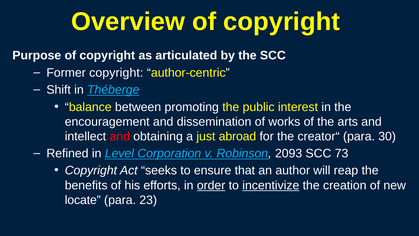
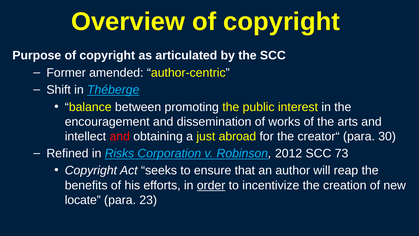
Former copyright: copyright -> amended (116, 73)
Level: Level -> Risks (119, 153)
2093: 2093 -> 2012 (289, 153)
incentivize underline: present -> none (271, 185)
